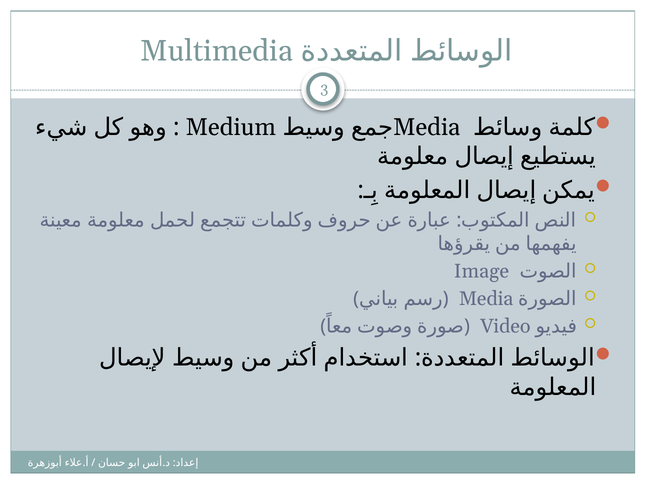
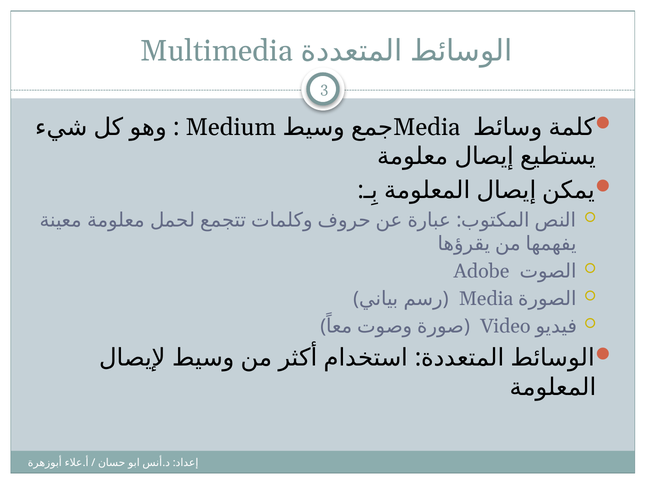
Image: Image -> Adobe (482, 272)
